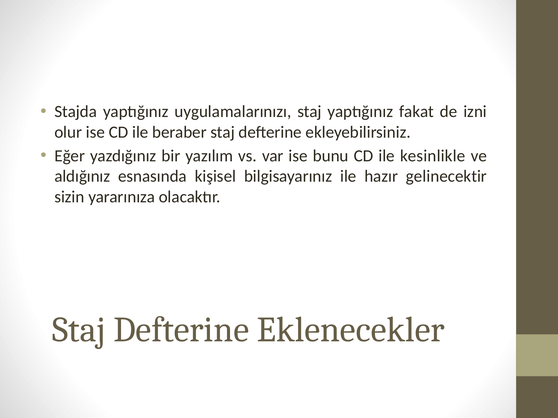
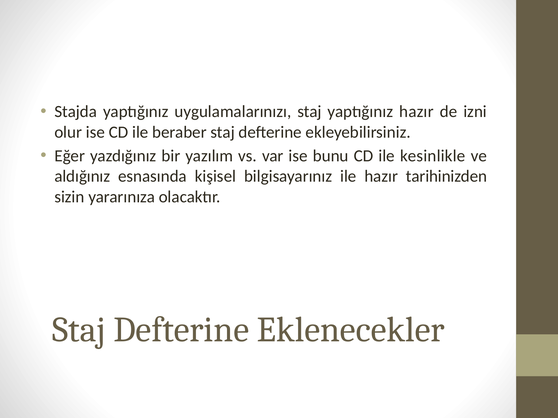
yaptığınız fakat: fakat -> hazır (416, 112)
gelinecektir: gelinecektir -> tarihinizden (447, 177)
